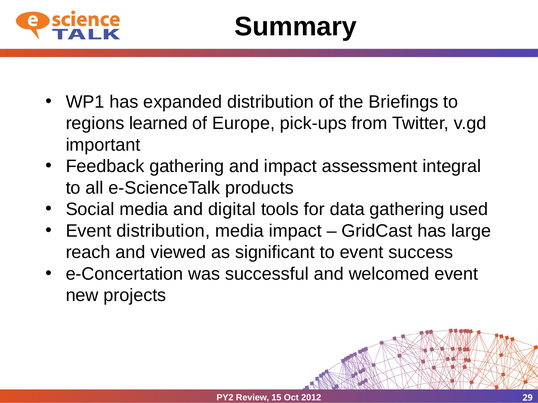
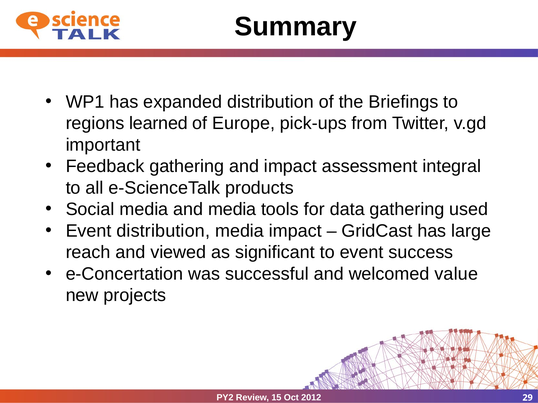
and digital: digital -> media (232, 210)
welcomed event: event -> value (456, 274)
